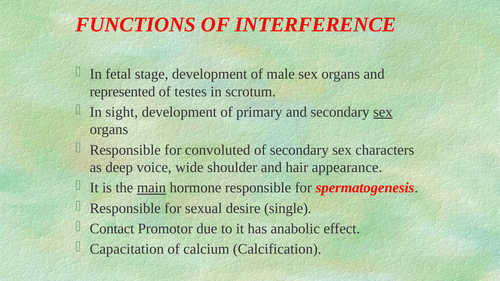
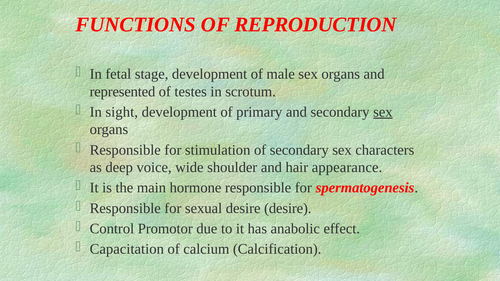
INTERFERENCE: INTERFERENCE -> REPRODUCTION (316, 25)
convoluted: convoluted -> stimulation (218, 150)
main underline: present -> none (151, 188)
desire single: single -> desire (288, 208)
Contact: Contact -> Control (112, 229)
